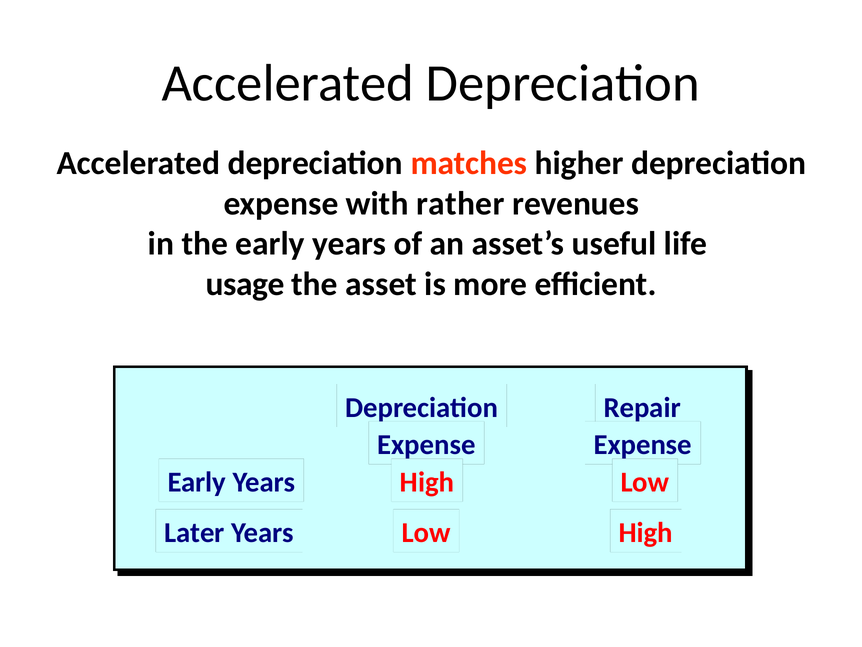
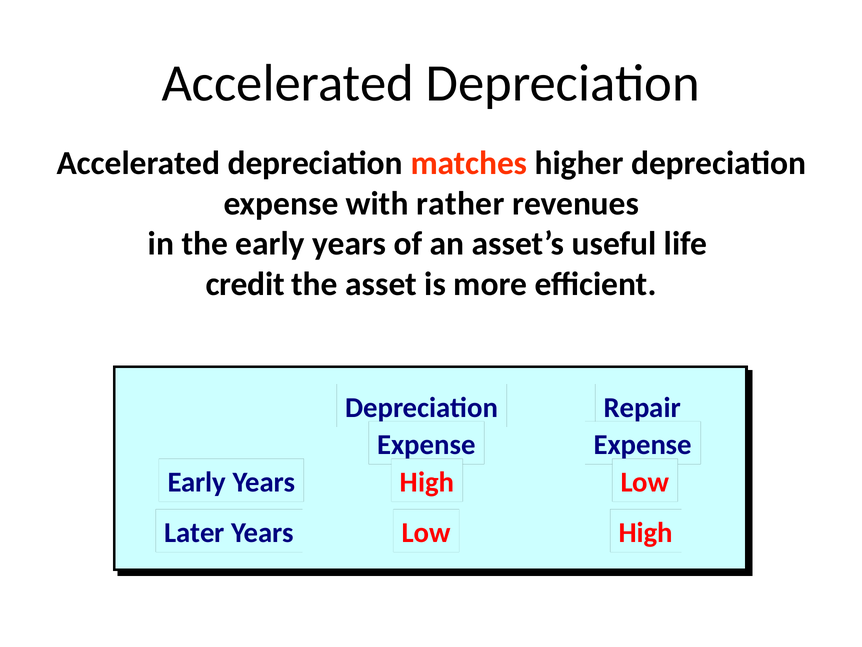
usage: usage -> credit (245, 284)
